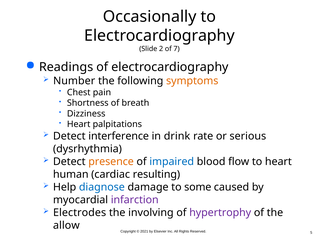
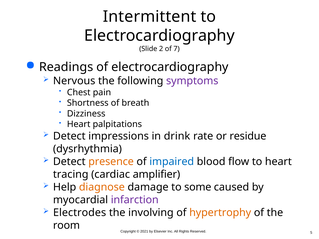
Occasionally: Occasionally -> Intermittent (150, 17)
Number: Number -> Nervous (74, 81)
symptoms colour: orange -> purple (192, 81)
interference: interference -> impressions (119, 136)
serious: serious -> residue (248, 136)
human: human -> tracing (71, 174)
resulting: resulting -> amplifier (156, 174)
diagnose colour: blue -> orange (102, 187)
hypertrophy colour: purple -> orange (220, 213)
allow: allow -> room (66, 226)
